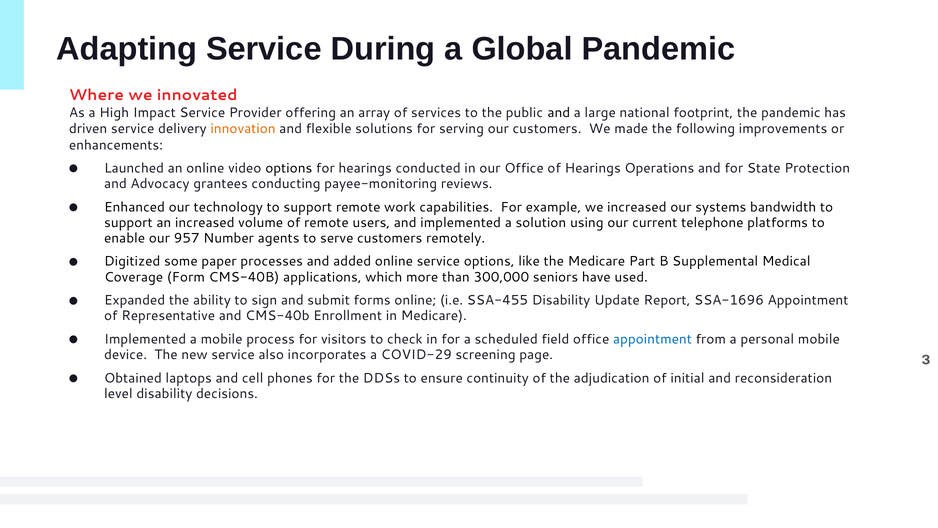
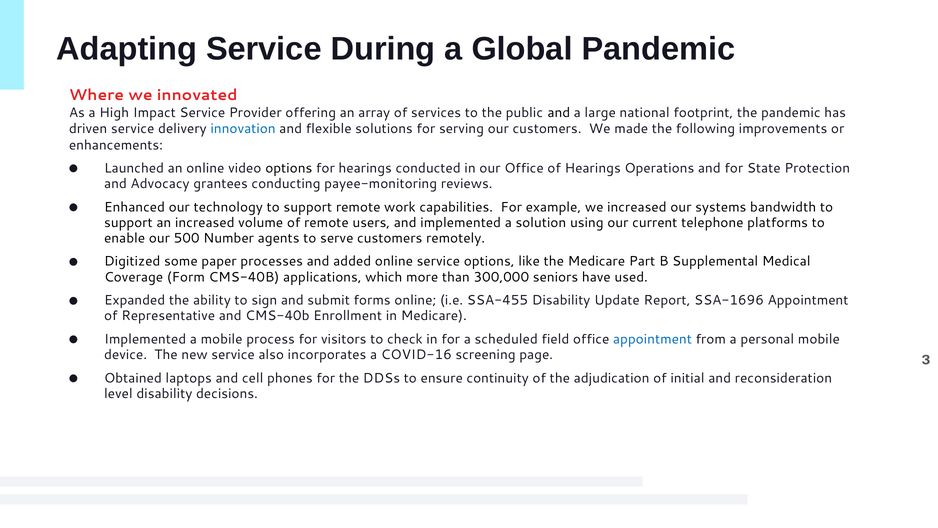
innovation colour: orange -> blue (243, 129)
957: 957 -> 500 (187, 238)
COVID-29: COVID-29 -> COVID-16 (416, 355)
